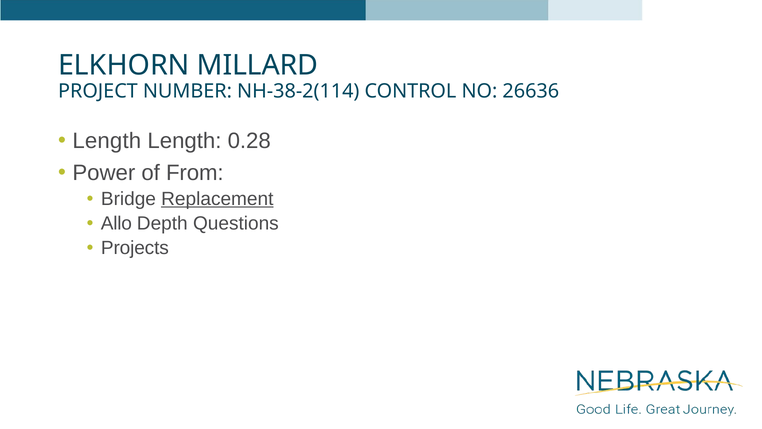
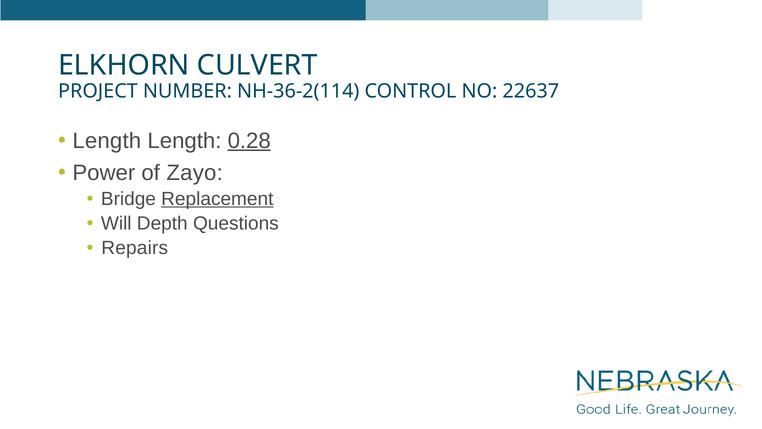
MILLARD: MILLARD -> CULVERT (257, 65)
NH-38-2(114: NH-38-2(114 -> NH-36-2(114 (298, 91)
26636: 26636 -> 22637 (531, 91)
0.28 underline: none -> present (249, 141)
From: From -> Zayo (195, 173)
Allo: Allo -> Will (116, 223)
Projects: Projects -> Repairs (135, 248)
